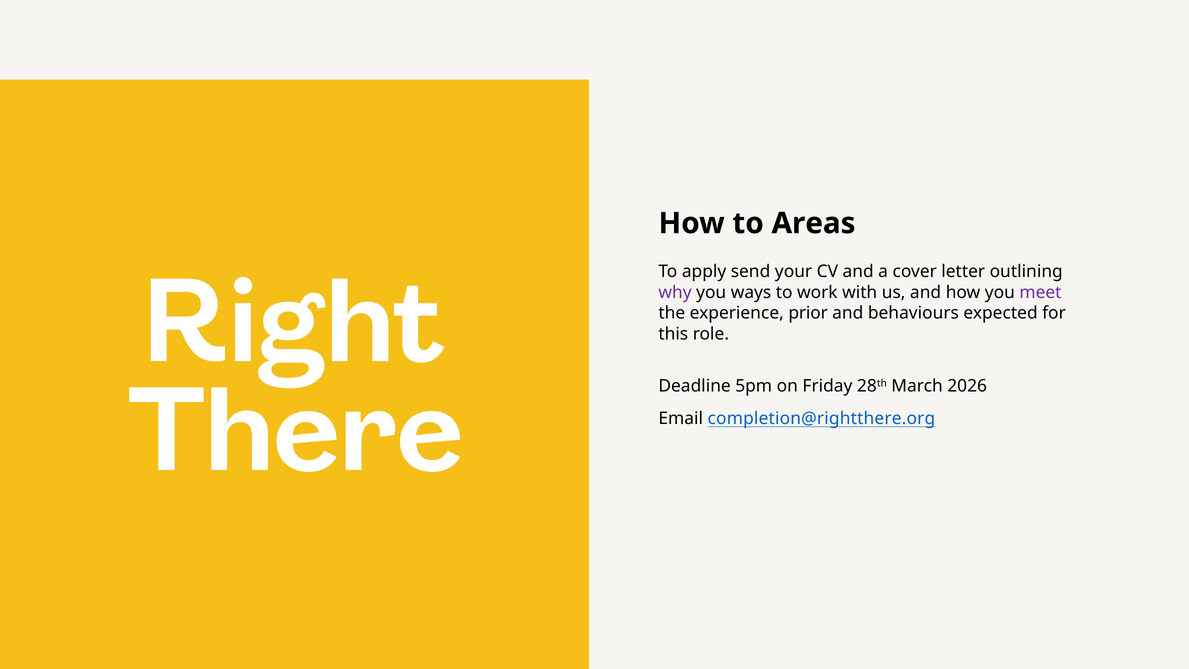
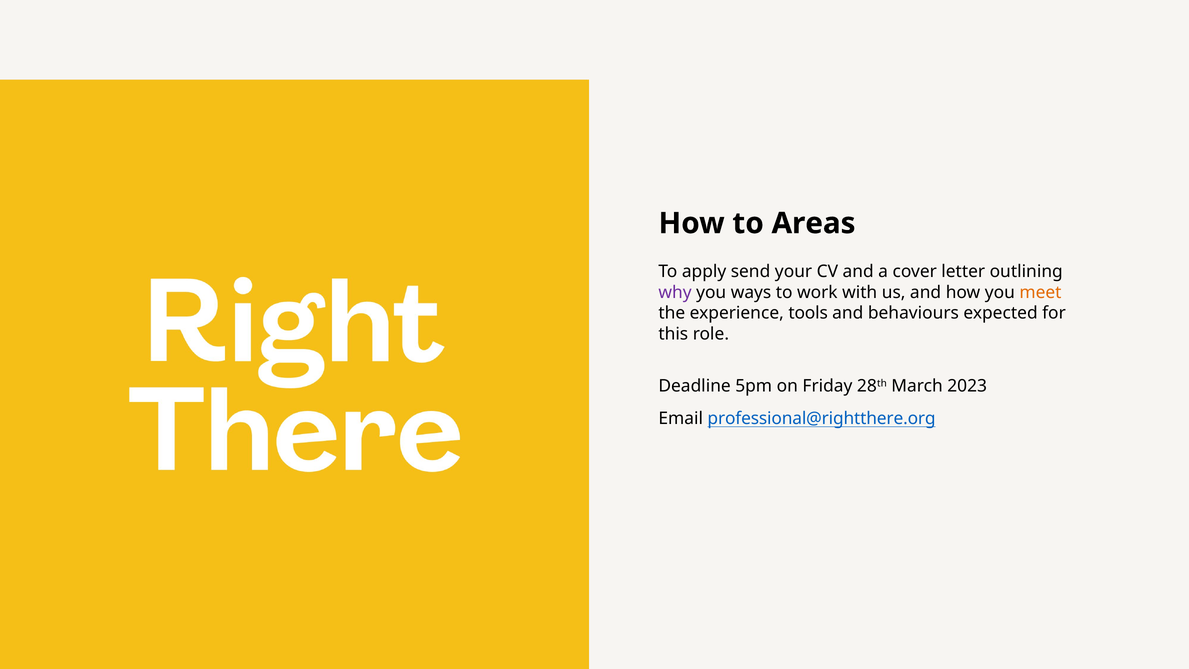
meet colour: purple -> orange (1040, 292)
prior: prior -> tools (808, 313)
2026: 2026 -> 2023 (967, 386)
completion@rightthere.org: completion@rightthere.org -> professional@rightthere.org (822, 419)
